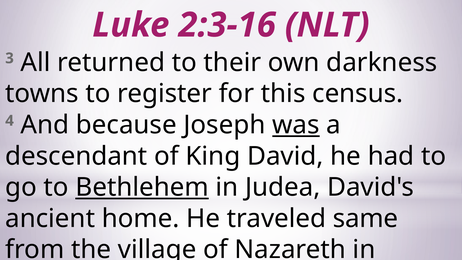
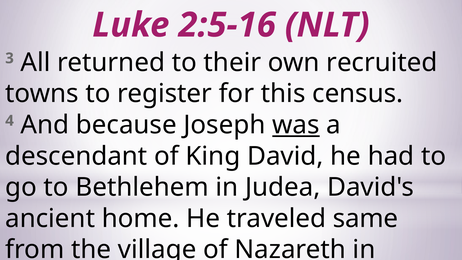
2:3-16: 2:3-16 -> 2:5-16 (227, 25)
darkness: darkness -> recruited (382, 62)
Bethlehem underline: present -> none (142, 187)
